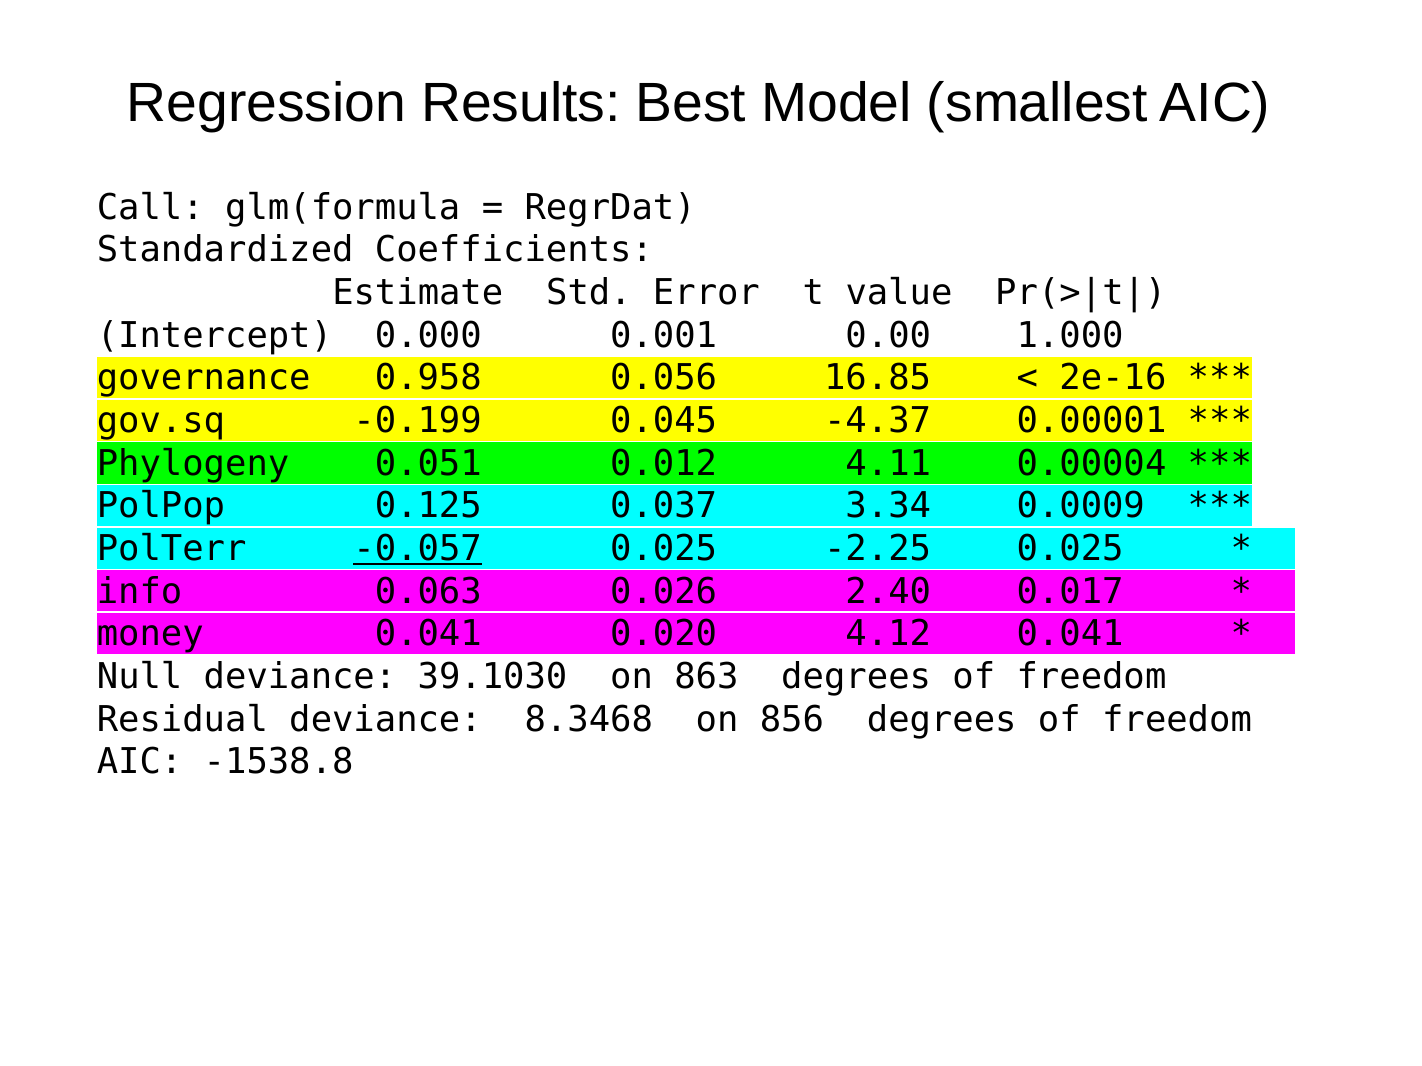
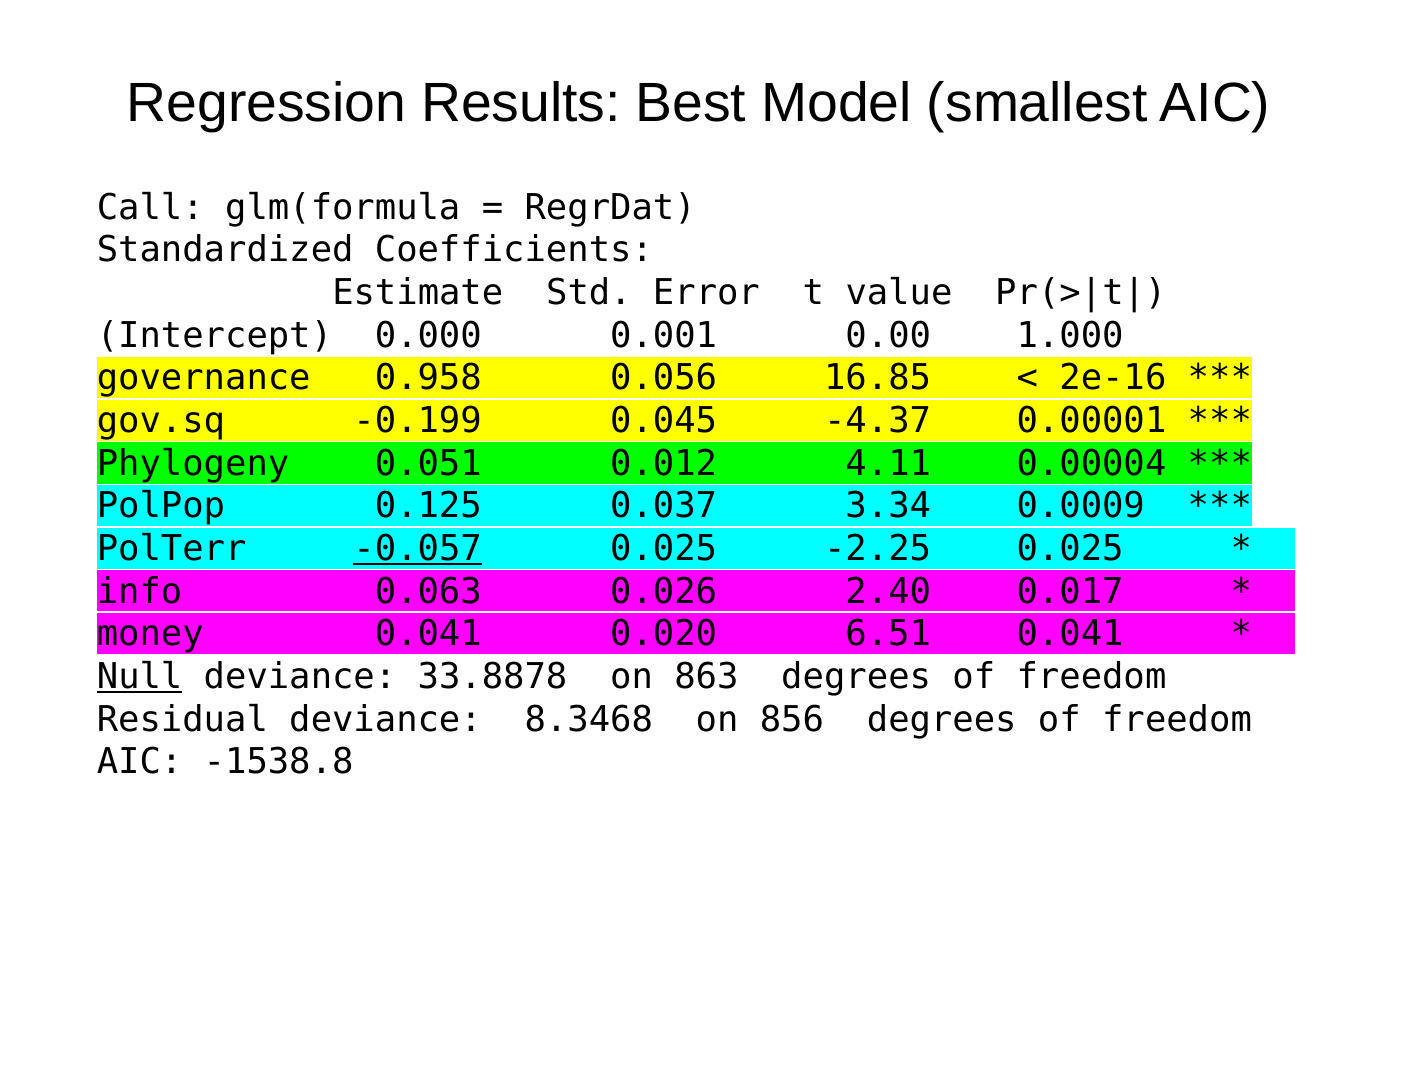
4.12: 4.12 -> 6.51 (888, 634)
Null underline: none -> present (140, 677)
39.1030: 39.1030 -> 33.8878 (493, 677)
